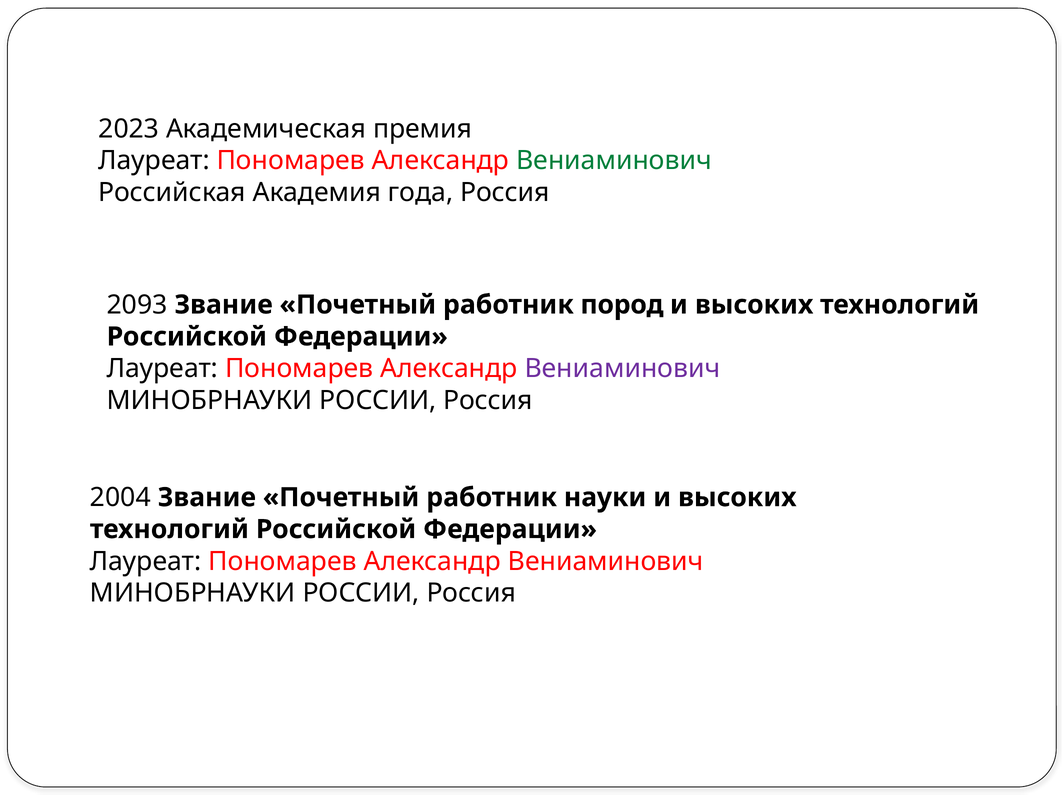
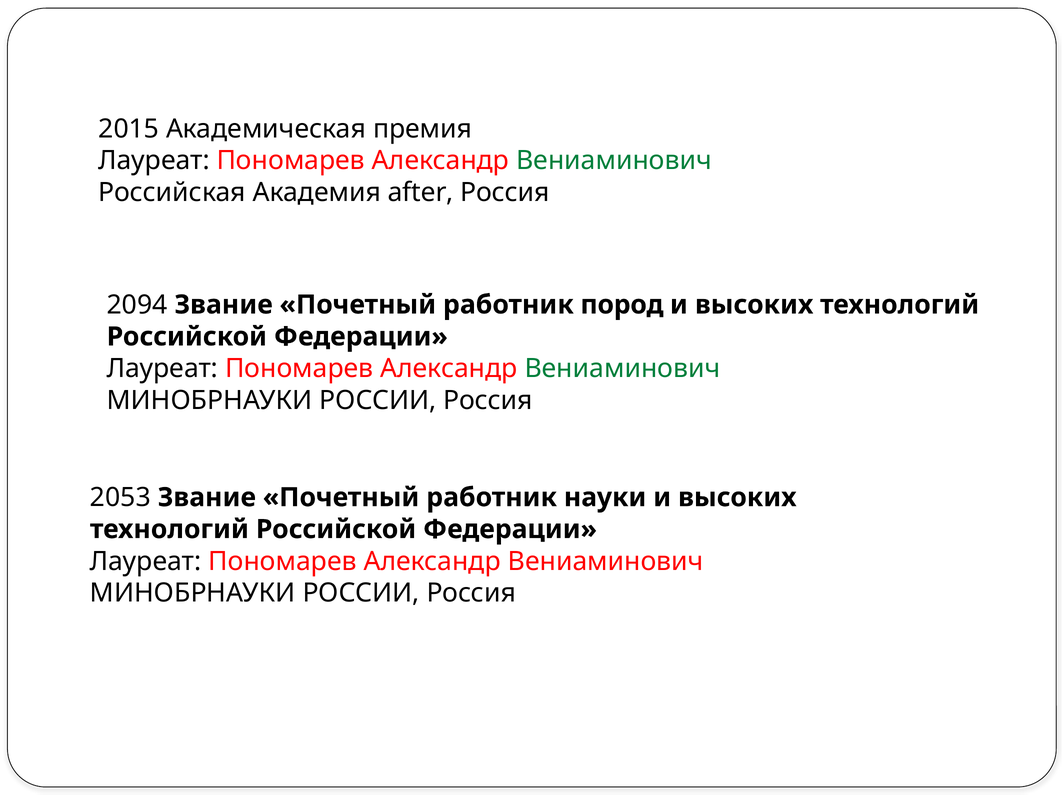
2023: 2023 -> 2015 (129, 129)
года: года -> after (421, 193)
2093: 2093 -> 2094 (137, 305)
Вениаминович colour: purple -> green (622, 369)
2004: 2004 -> 2053 (120, 497)
